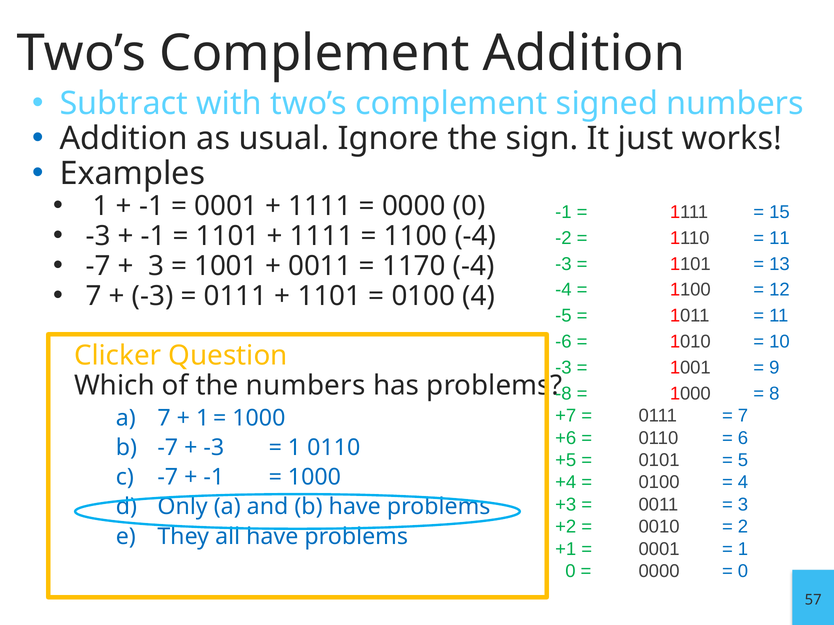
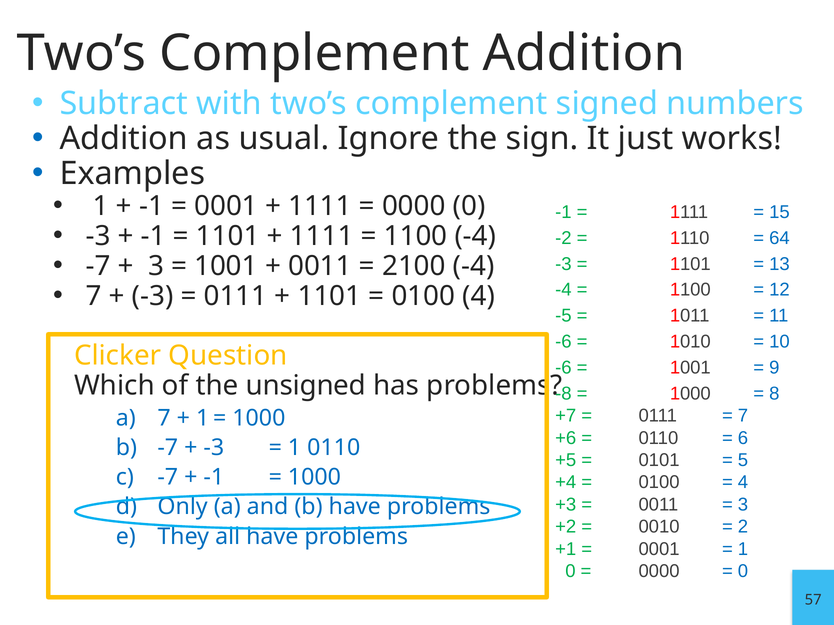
11: 11 -> 64 (779, 238)
1170: 1170 -> 2100 (414, 266)
-3: -3 -> -6 (563, 368)
the numbers: numbers -> unsigned (306, 386)
